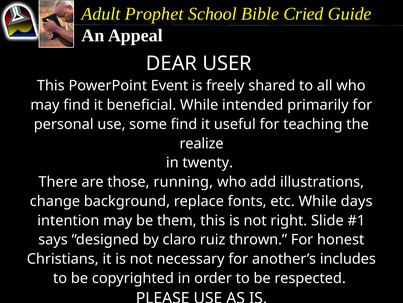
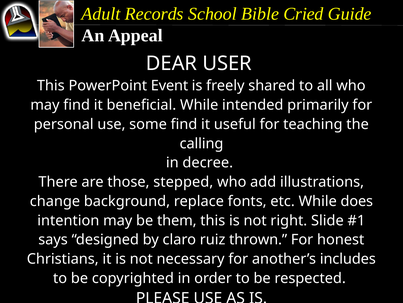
Prophet: Prophet -> Records (154, 14)
realize: realize -> calling (202, 143)
twenty: twenty -> decree (208, 162)
running: running -> stepped (183, 182)
days: days -> does (357, 201)
